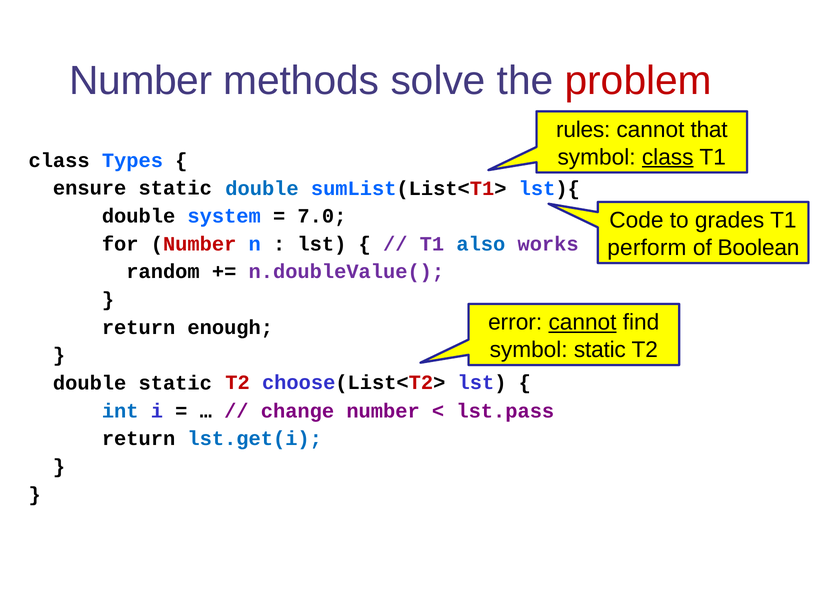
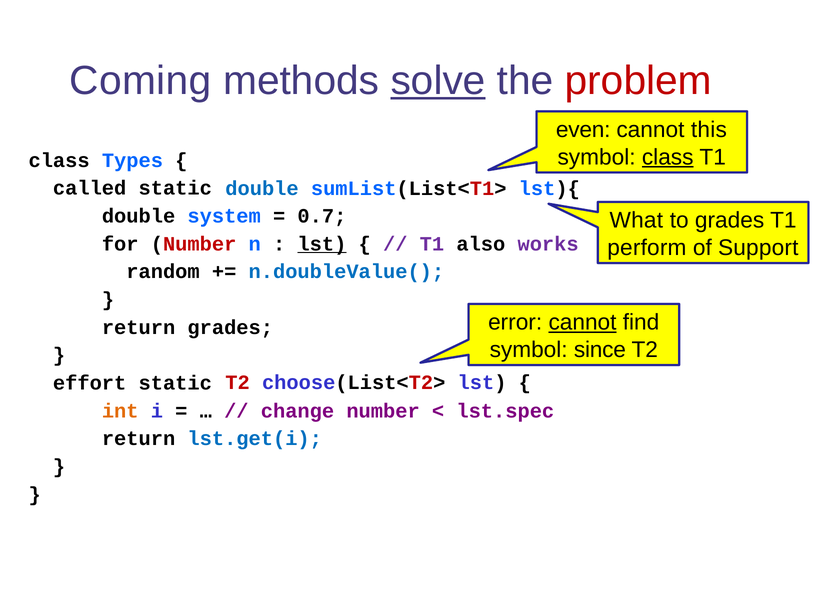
Number: Number -> Coming (140, 81)
solve underline: none -> present (438, 81)
rules: rules -> even (583, 130)
that: that -> this (709, 130)
ensure: ensure -> called (90, 188)
7.0: 7.0 -> 0.7 (322, 216)
Code: Code -> What (636, 221)
lst underline: none -> present (322, 244)
also colour: blue -> black (481, 244)
Boolean: Boolean -> Support (758, 248)
n.doubleValue( colour: purple -> blue (346, 272)
return enough: enough -> grades (230, 327)
symbol static: static -> since (600, 350)
double: double -> effort (90, 383)
int colour: blue -> orange (120, 411)
lst.pass: lst.pass -> lst.spec (505, 411)
